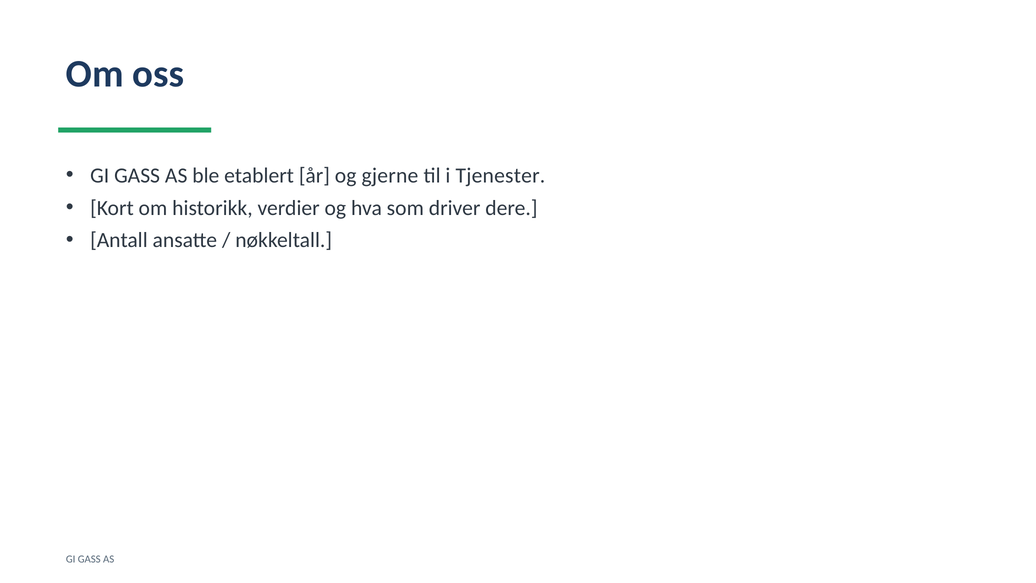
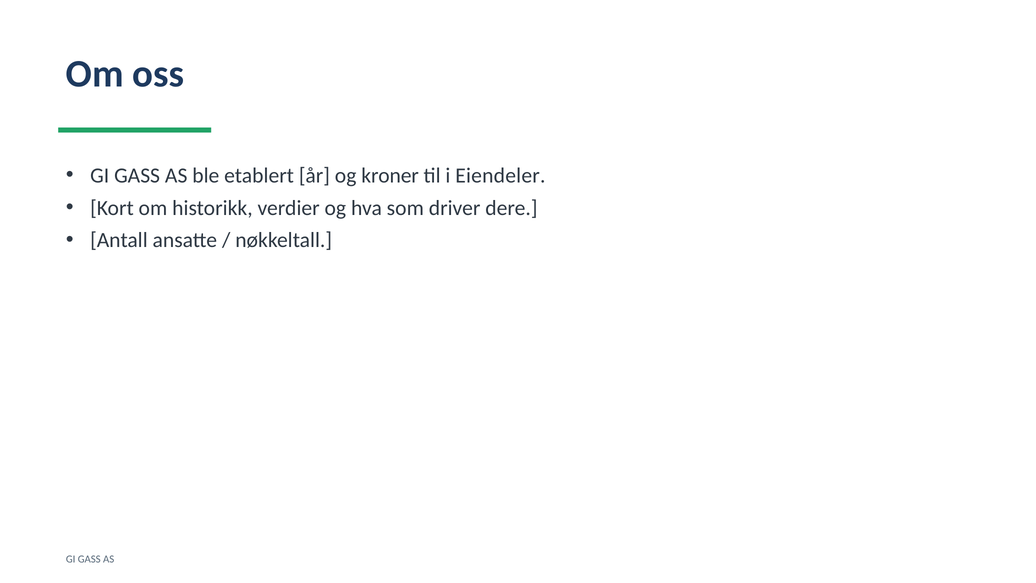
gjerne: gjerne -> kroner (390, 175)
Tjenester: Tjenester -> Eiendeler (500, 175)
